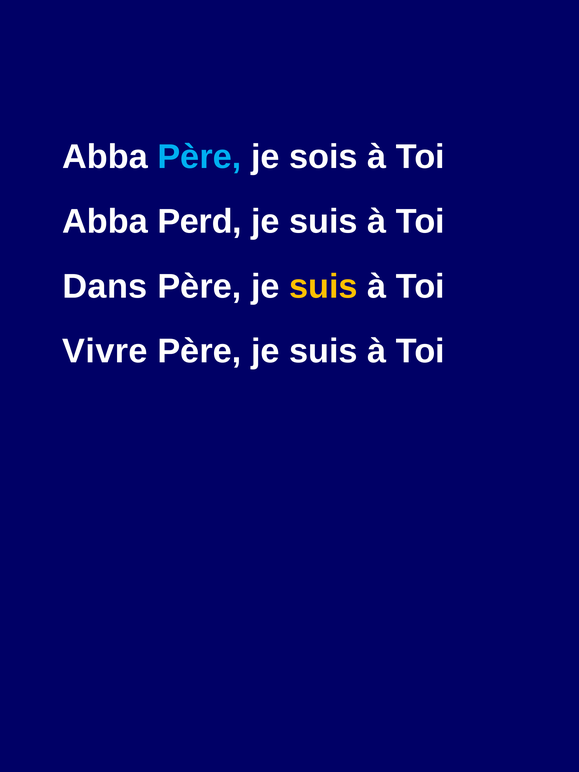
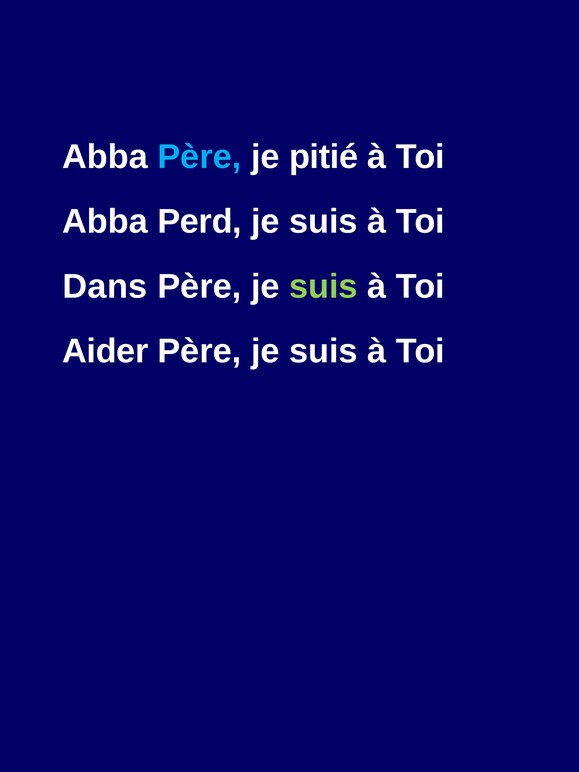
sois: sois -> pitié (324, 157)
suis colour: yellow -> light green (323, 286)
Vivre: Vivre -> Aider (105, 351)
